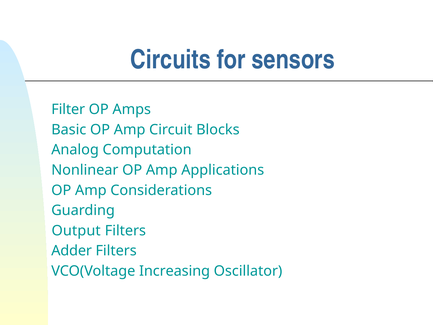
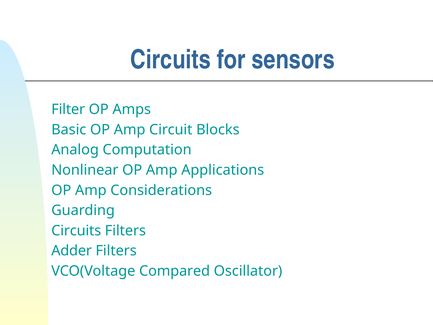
Output: Output -> Circuits (76, 230)
Increasing: Increasing -> Compared (175, 271)
